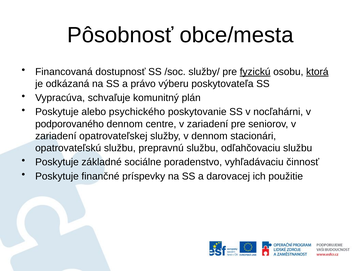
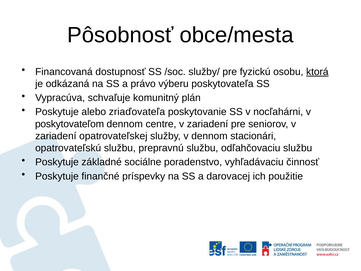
fyzickú underline: present -> none (255, 72)
psychického: psychického -> zriaďovateľa (137, 112)
podporovaného: podporovaného -> poskytovateľom (70, 124)
